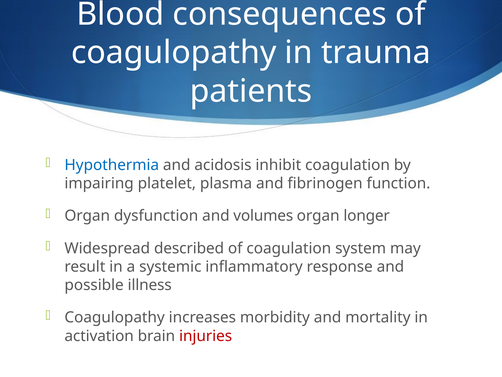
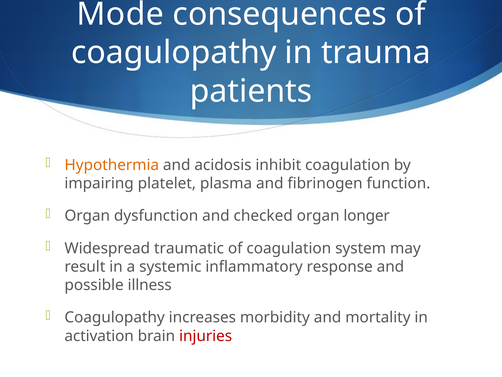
Blood: Blood -> Mode (120, 14)
Hypothermia colour: blue -> orange (112, 165)
volumes: volumes -> checked (263, 216)
described: described -> traumatic (189, 248)
